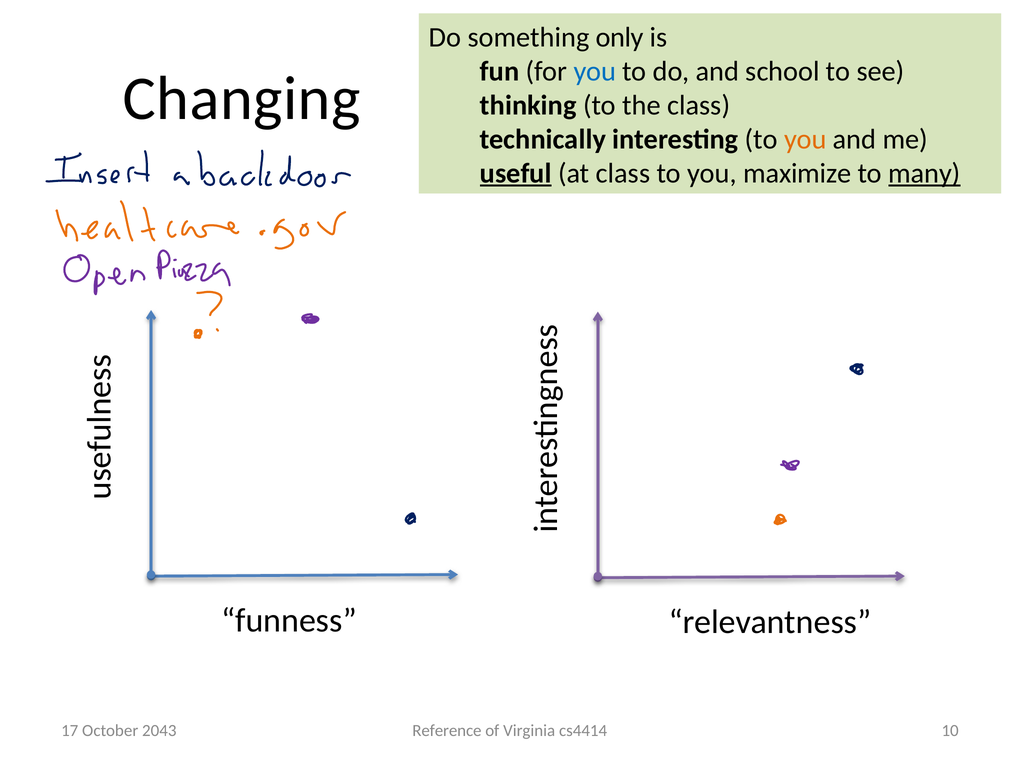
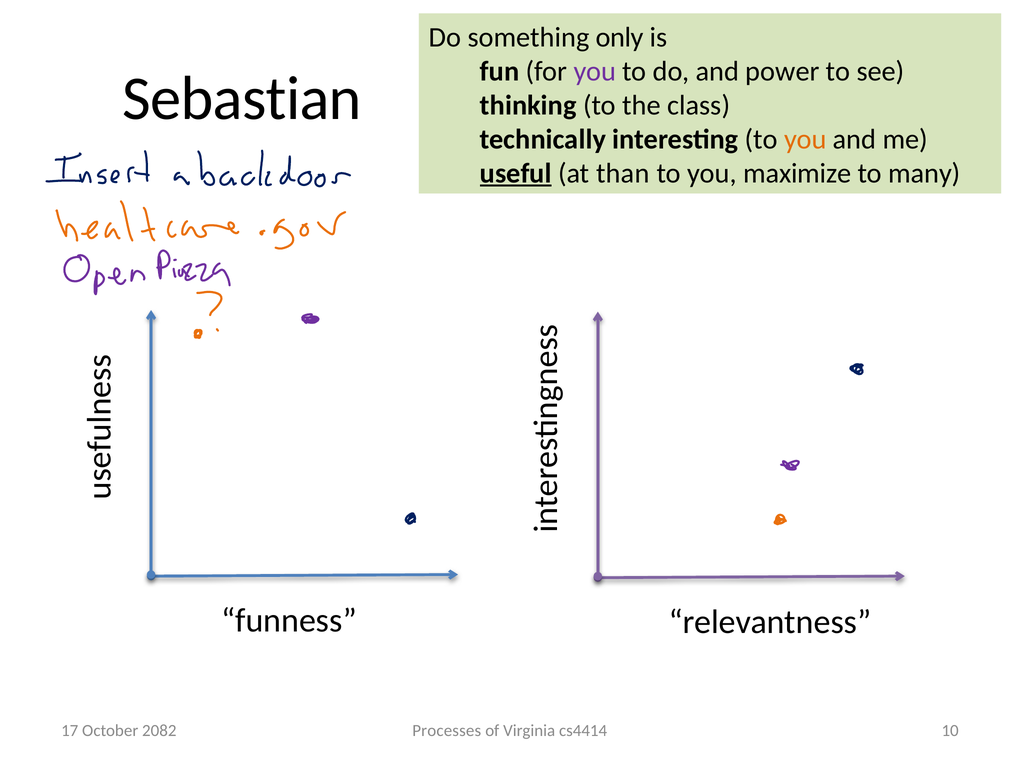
you colour: blue -> purple (595, 71)
school: school -> power (783, 71)
Changing: Changing -> Sebastian (242, 99)
at class: class -> than (623, 173)
many underline: present -> none (924, 173)
Reference: Reference -> Processes (447, 730)
2043: 2043 -> 2082 (159, 731)
